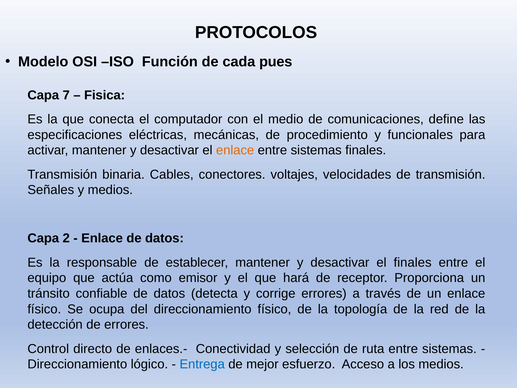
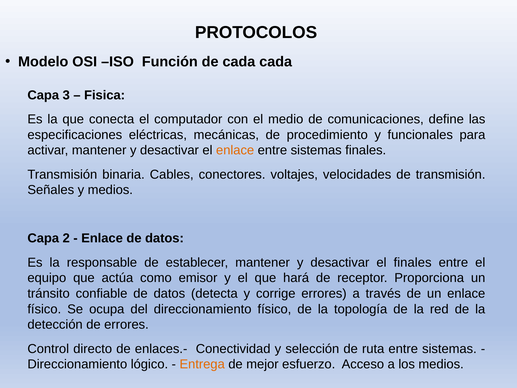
cada pues: pues -> cada (276, 62)
7: 7 -> 3 (66, 95)
Entrega colour: blue -> orange (202, 364)
